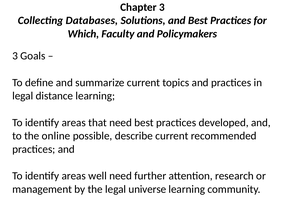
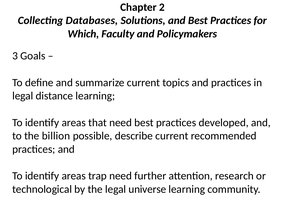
Chapter 3: 3 -> 2 (162, 7)
online: online -> billion (56, 136)
well: well -> trap (98, 176)
management: management -> technological (42, 189)
